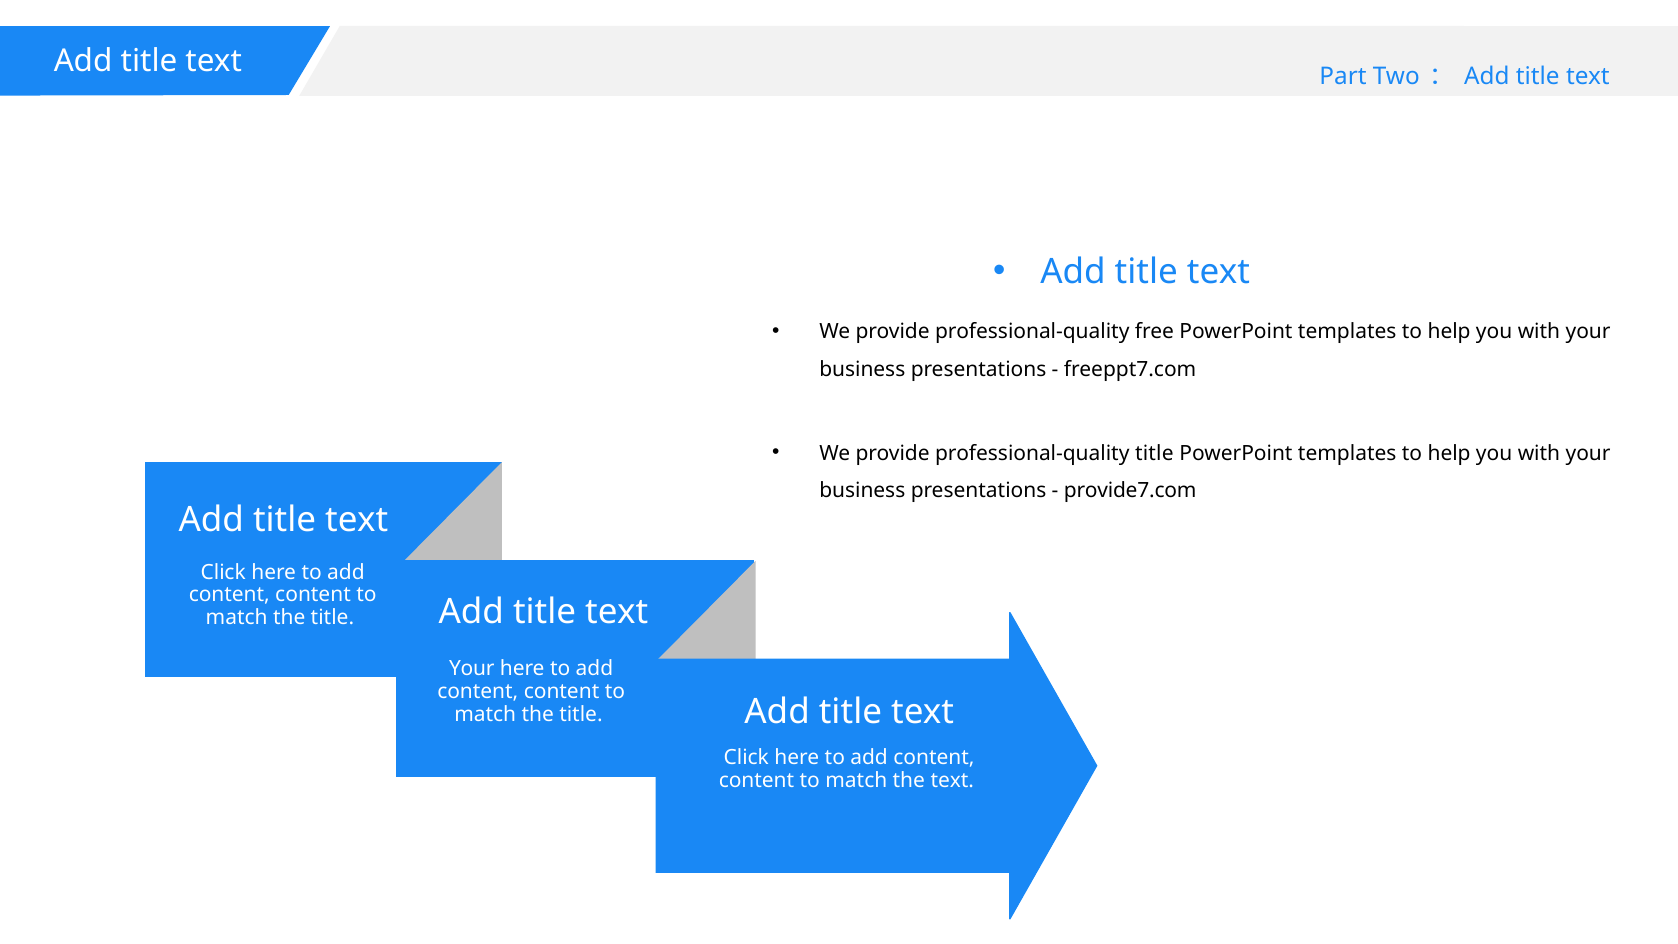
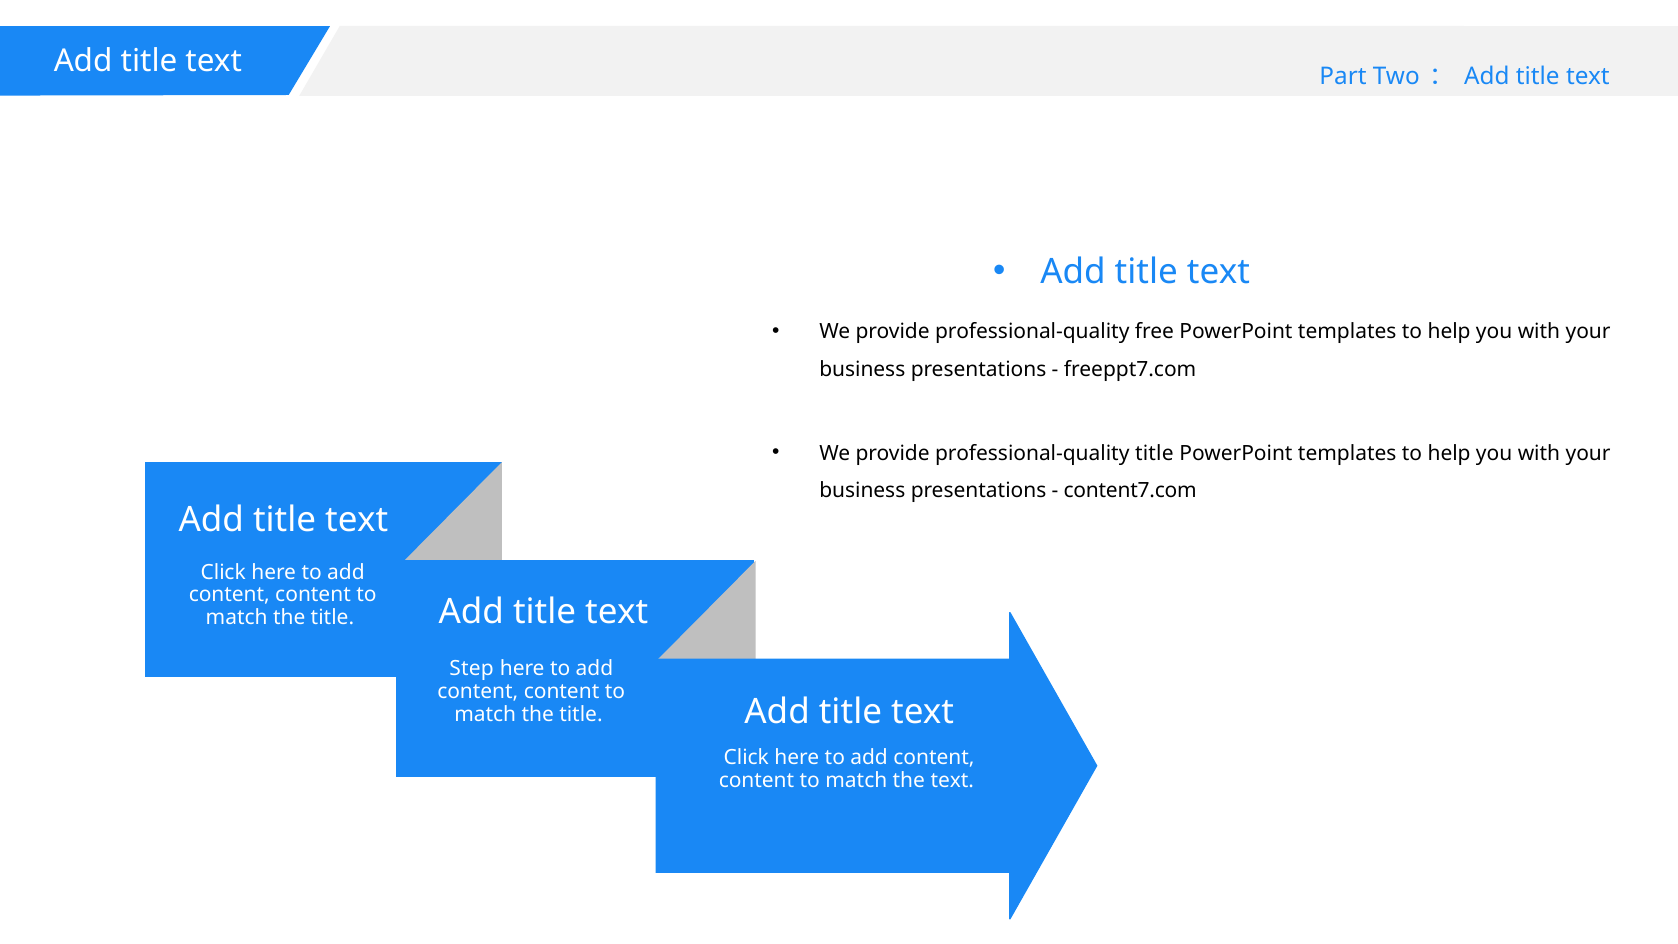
provide7.com: provide7.com -> content7.com (1130, 491)
Your: Your -> Step (472, 669)
